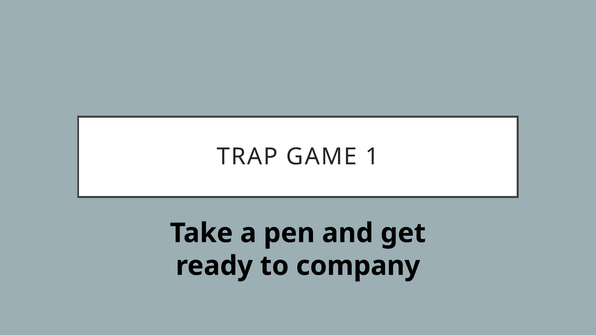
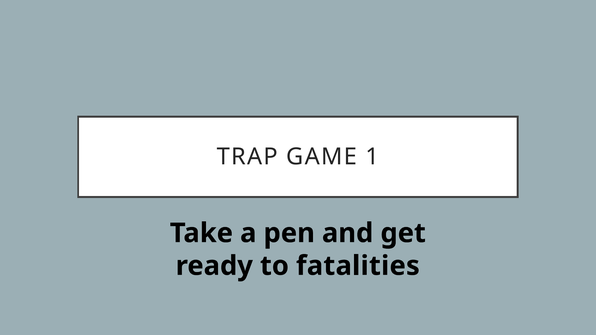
company: company -> fatalities (358, 266)
